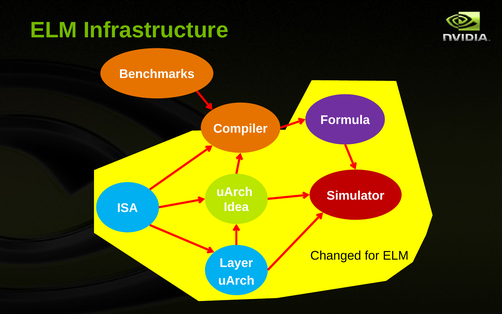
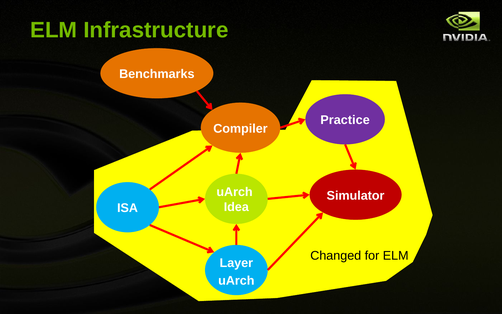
Formula: Formula -> Practice (345, 120)
